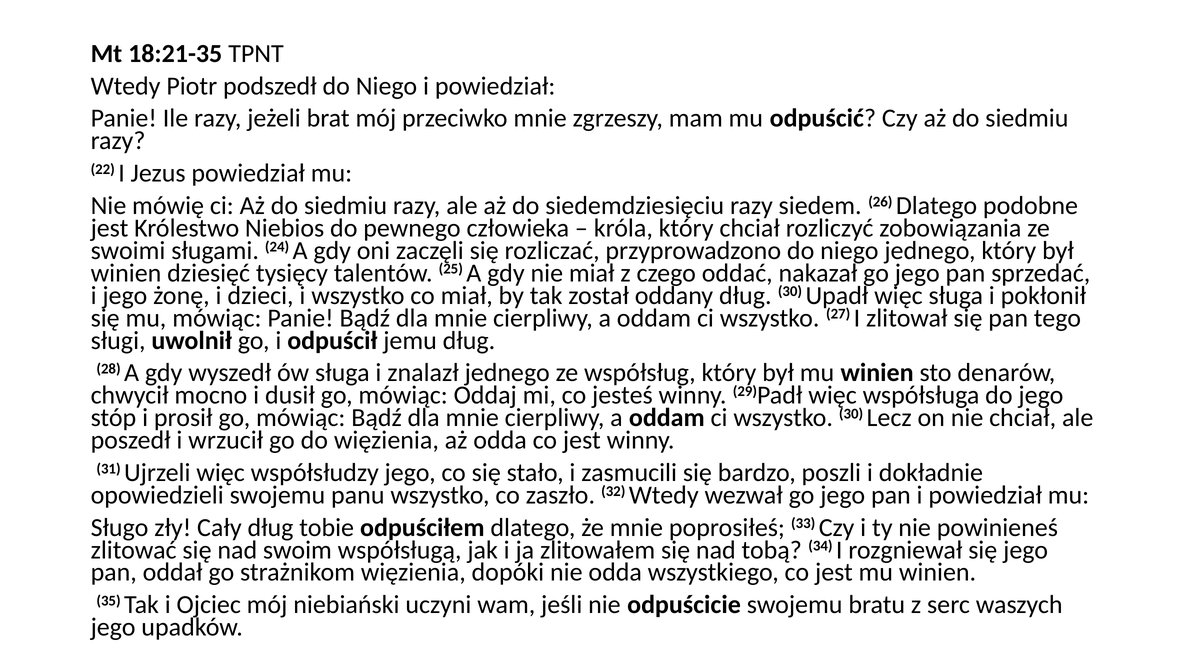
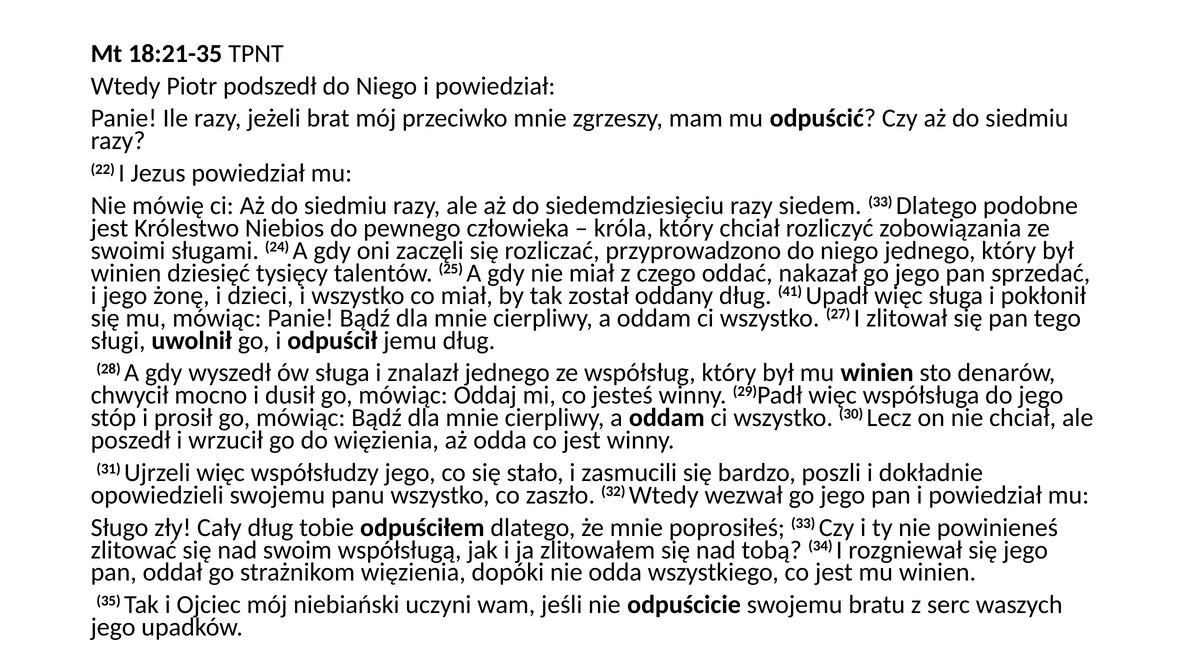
siedem 26: 26 -> 33 (880, 202)
dług 30: 30 -> 41 (790, 291)
